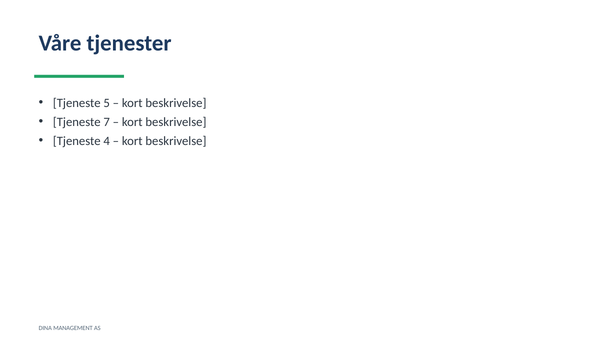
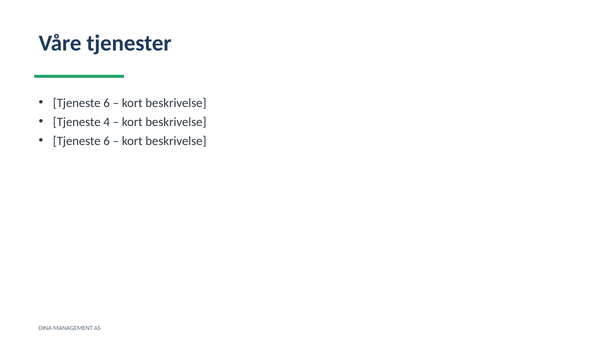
5: 5 -> 6 (107, 103)
7: 7 -> 4 (107, 122)
4: 4 -> 6 (107, 141)
